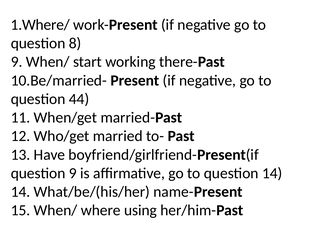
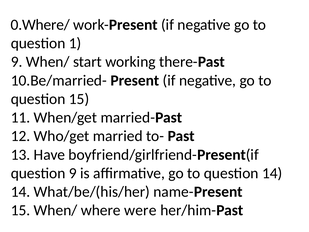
1.Where/: 1.Where/ -> 0.Where/ (40, 25)
8: 8 -> 1 (75, 43)
question 44: 44 -> 15 (79, 99)
using: using -> were (140, 210)
